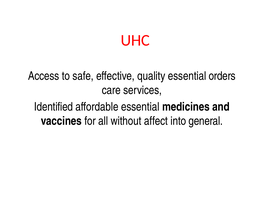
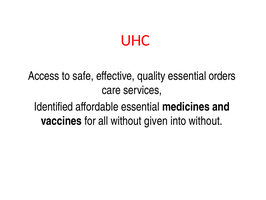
affect: affect -> given (156, 121)
into general: general -> without (206, 121)
